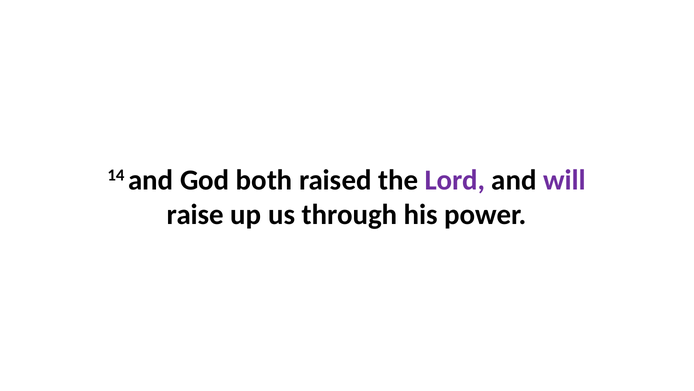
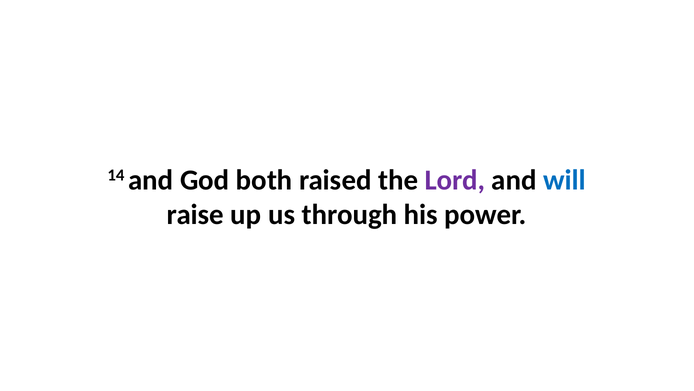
will colour: purple -> blue (565, 180)
